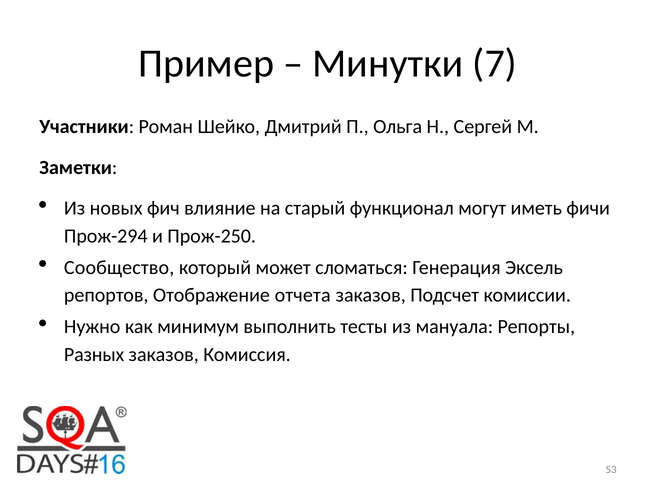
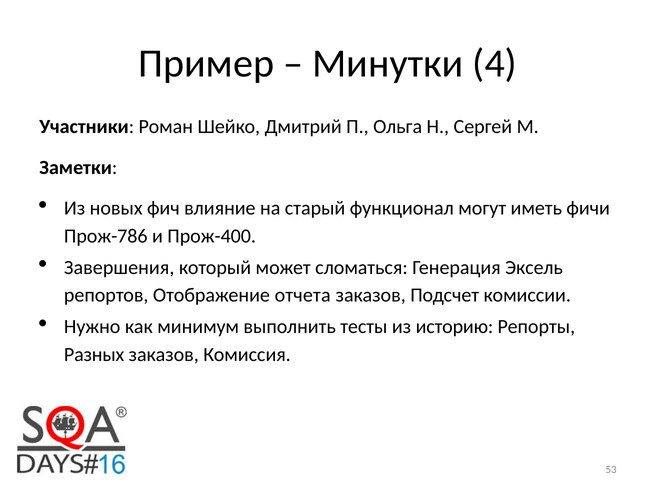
7: 7 -> 4 (495, 64)
Прож-294: Прож-294 -> Прож-786 (106, 236)
Прож-250: Прож-250 -> Прож-400 (212, 236)
Сообщество: Сообщество -> Завершения (119, 268)
мануала: мануала -> историю (454, 327)
